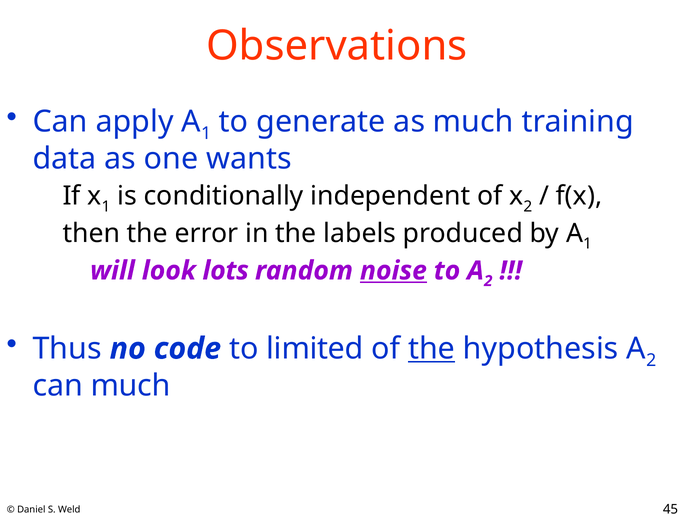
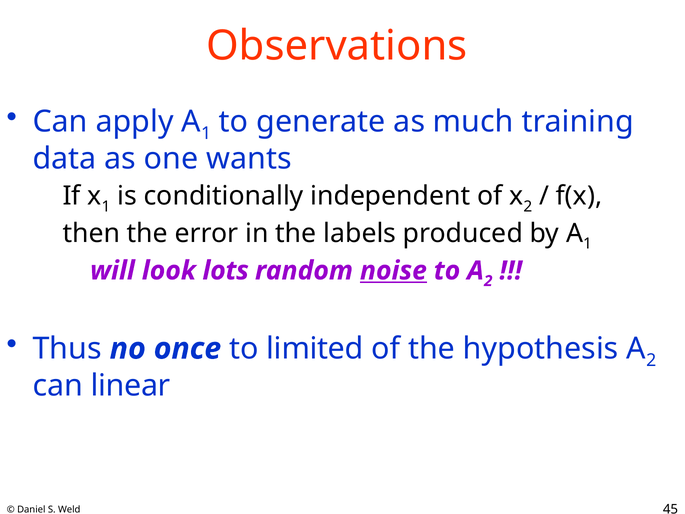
code: code -> once (187, 348)
the underline: present -> none (432, 348)
can much: much -> linear (131, 385)
